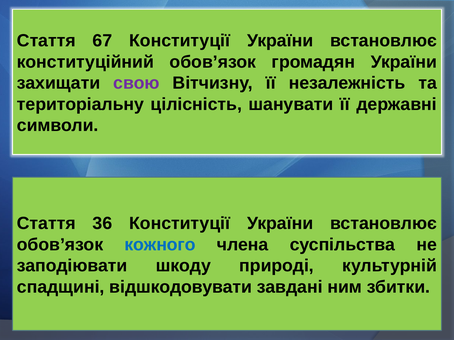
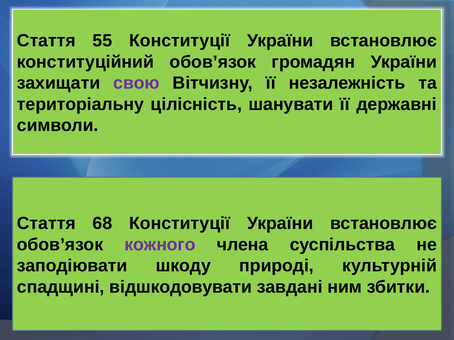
67: 67 -> 55 (102, 41)
36: 36 -> 68 (102, 224)
кожного colour: blue -> purple (160, 245)
